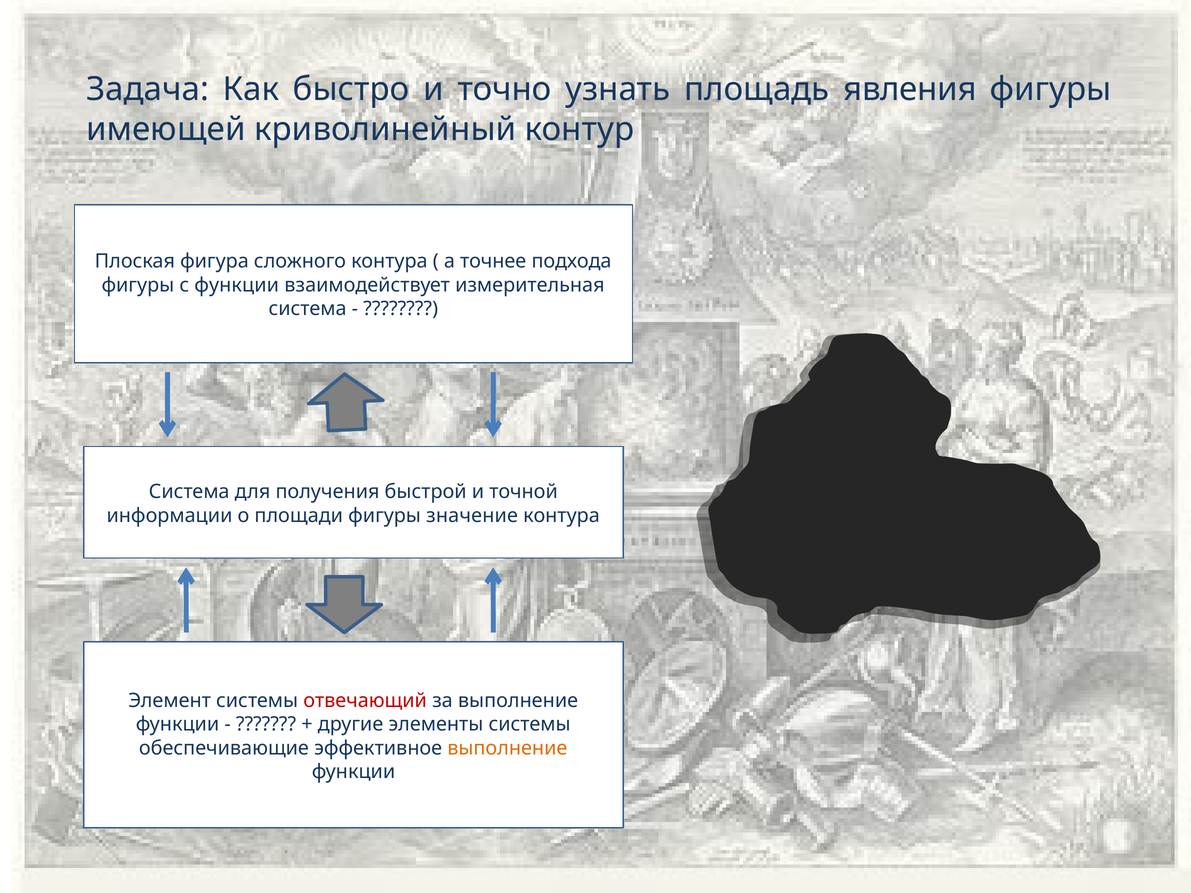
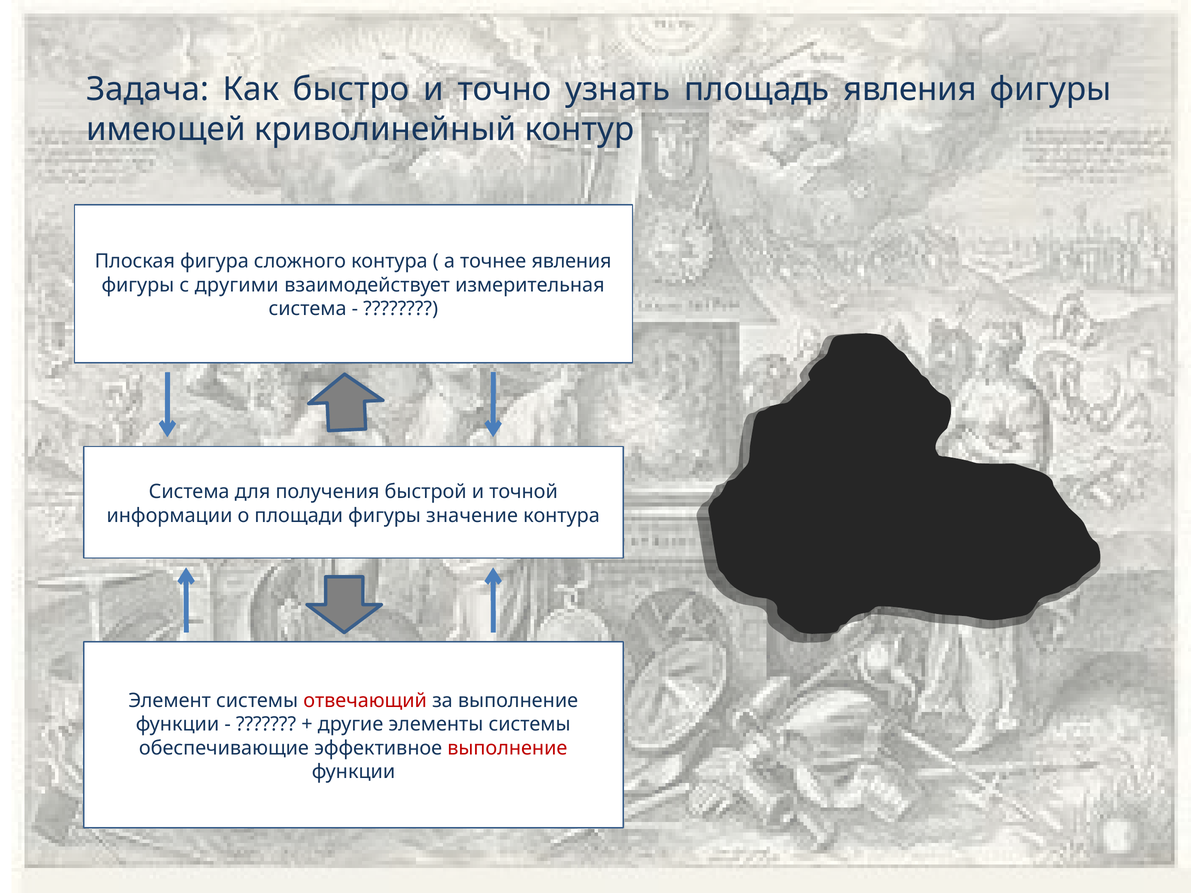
точнее подхода: подхода -> явления (572, 261)
с функции: функции -> другими (237, 285)
выполнение colour: orange -> red (507, 748)
